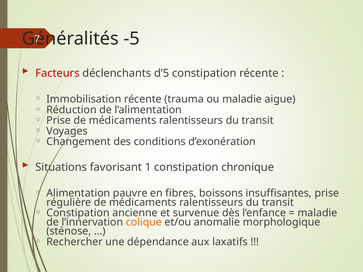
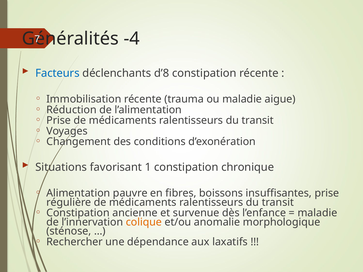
-5: -5 -> -4 (132, 39)
Facteurs colour: red -> blue (57, 73)
d’5: d’5 -> d’8 (162, 73)
